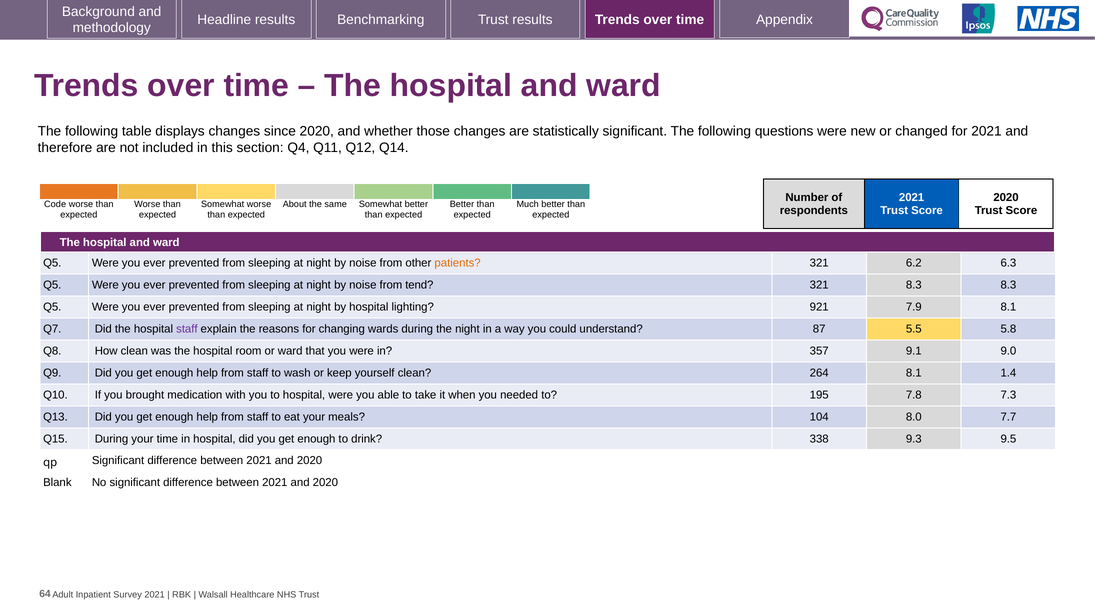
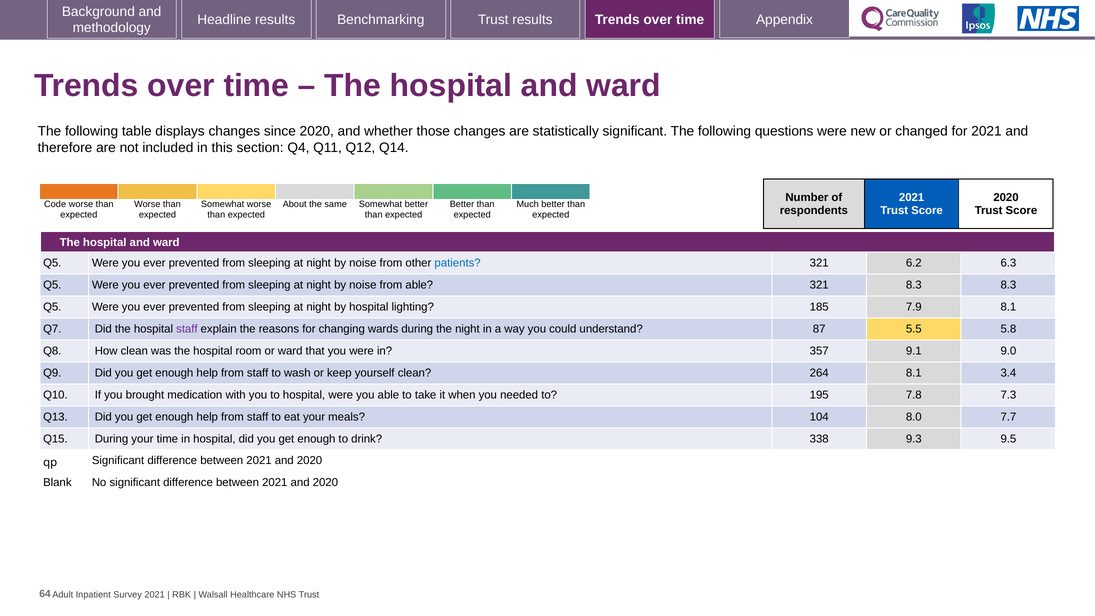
patients colour: orange -> blue (458, 263)
from tend: tend -> able (419, 285)
921: 921 -> 185 (819, 307)
1.4: 1.4 -> 3.4 (1008, 373)
